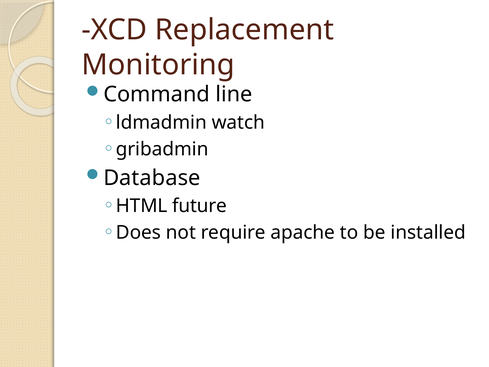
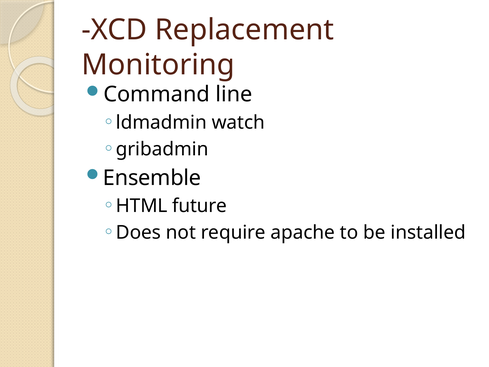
Database: Database -> Ensemble (152, 178)
